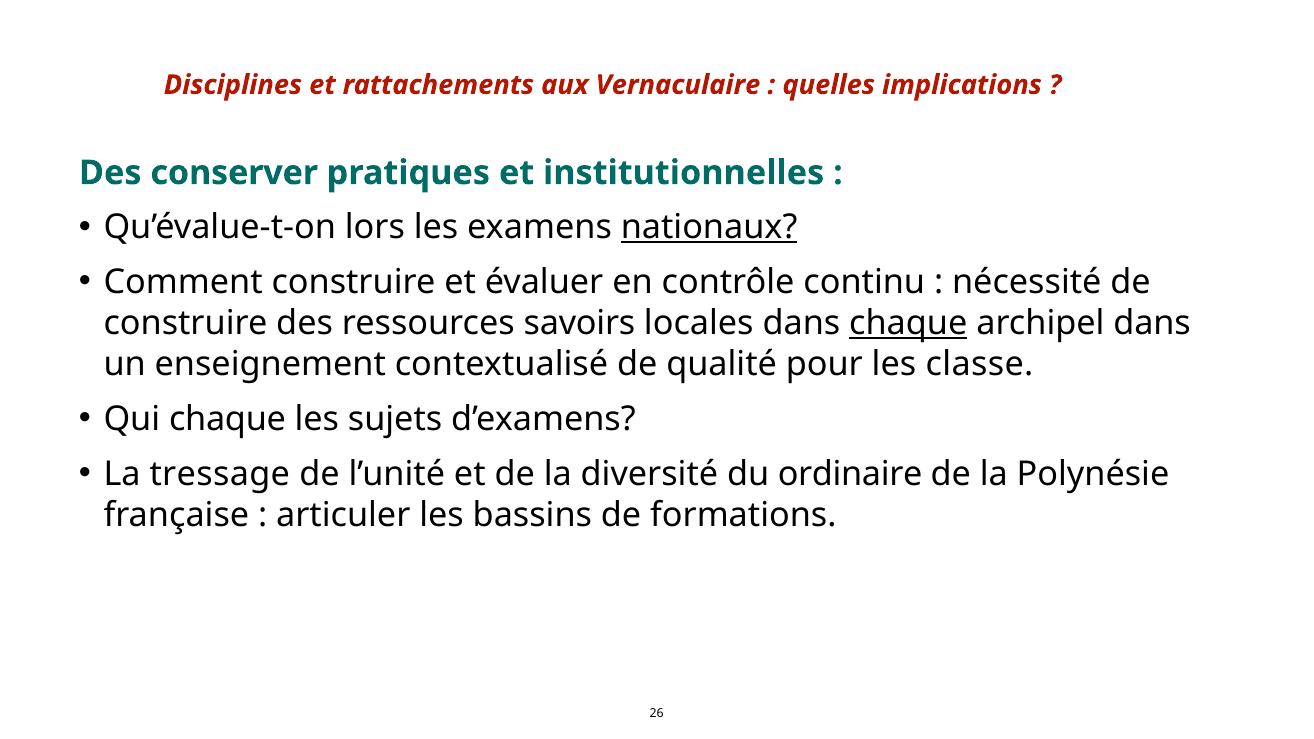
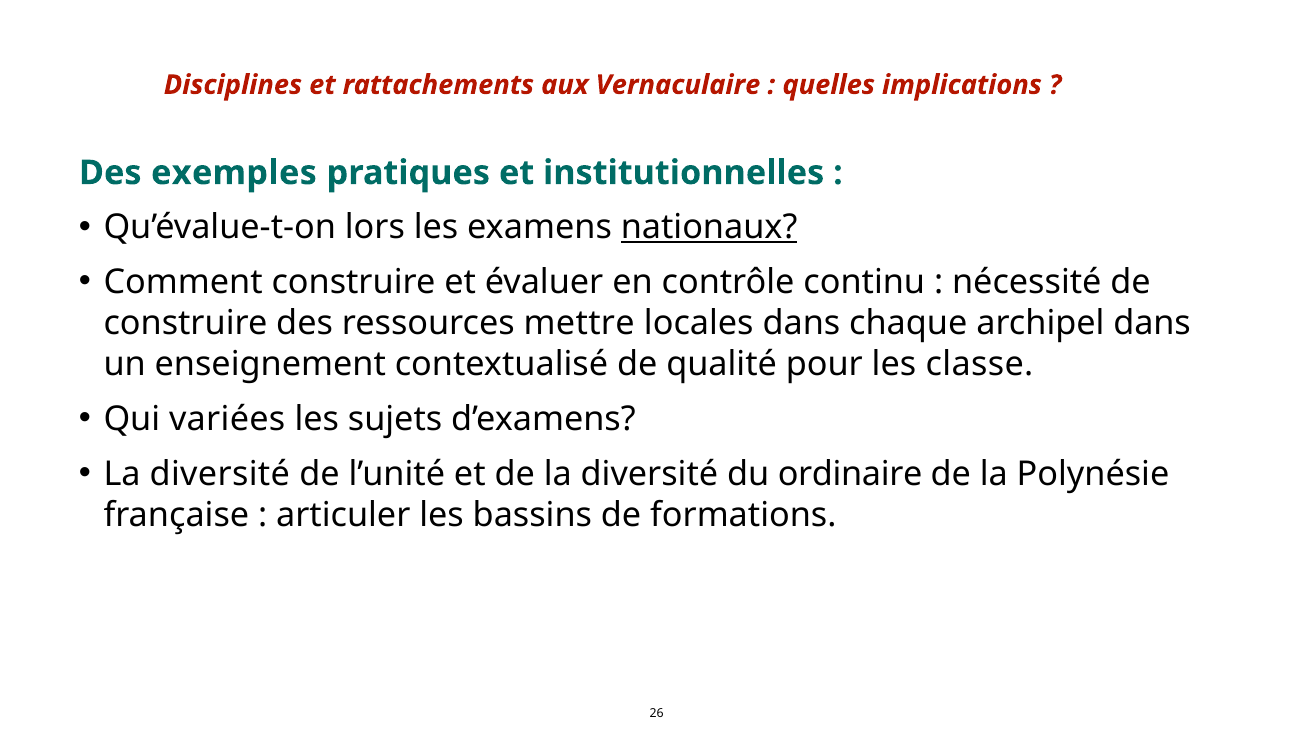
conserver: conserver -> exemples (234, 173)
savoirs: savoirs -> mettre (579, 323)
chaque underline: present -> none (908, 323)
Qui chaque: chaque -> variées (227, 419)
tressage: tressage -> diversité (220, 474)
